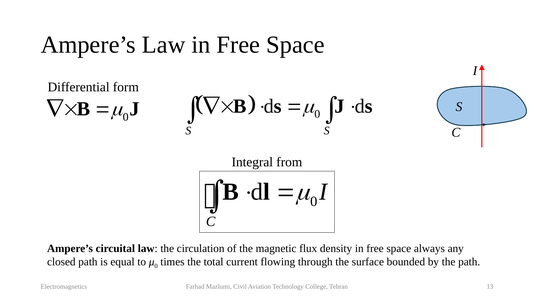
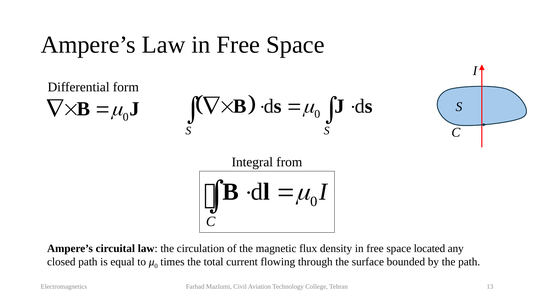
always: always -> located (429, 249)
